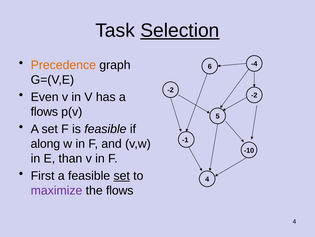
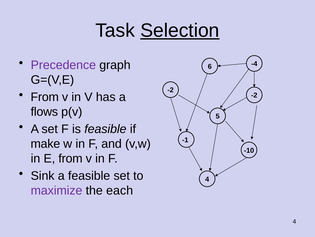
Precedence colour: orange -> purple (63, 65)
Even: Even -> From (45, 97)
along: along -> make (45, 143)
E than: than -> from (70, 158)
First: First -> Sink (43, 175)
set underline: present -> none (122, 175)
the flows: flows -> each (120, 190)
